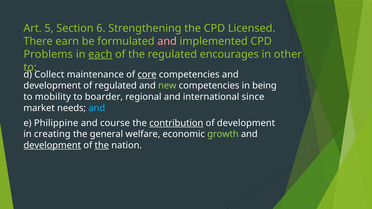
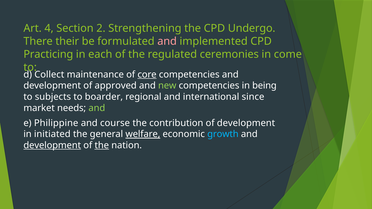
5: 5 -> 4 (49, 28)
6: 6 -> 2 (101, 28)
Licensed: Licensed -> Undergo (252, 28)
earn: earn -> their (67, 41)
Problems: Problems -> Practicing (48, 54)
each underline: present -> none (100, 54)
encourages: encourages -> ceremonies (229, 54)
other: other -> come (288, 54)
of regulated: regulated -> approved (116, 86)
mobility: mobility -> subjects (53, 97)
and colour: light blue -> light green (97, 108)
contribution underline: present -> none (176, 123)
creating: creating -> initiated (52, 134)
welfare underline: none -> present (143, 134)
growth colour: light green -> light blue (223, 134)
